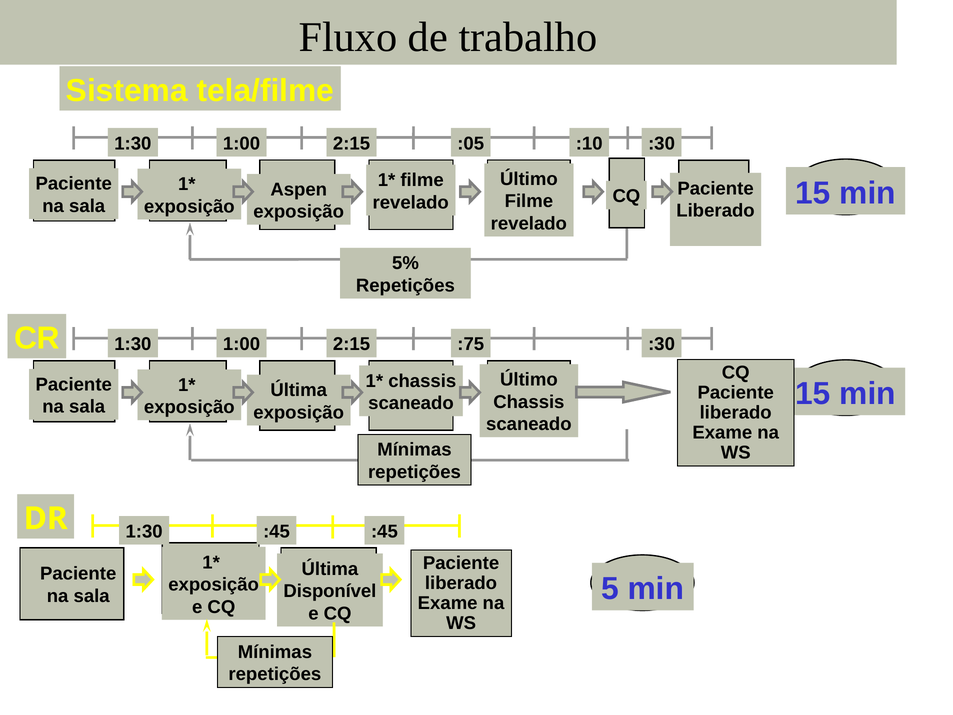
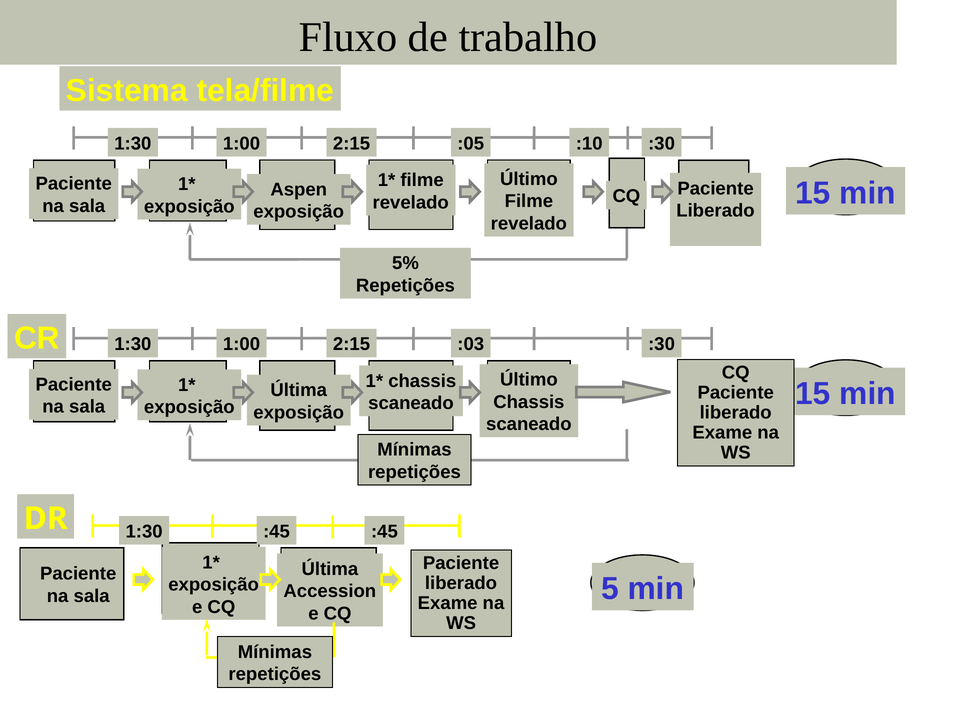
:75: :75 -> :03 (471, 344)
Disponível: Disponível -> Accession (330, 591)
